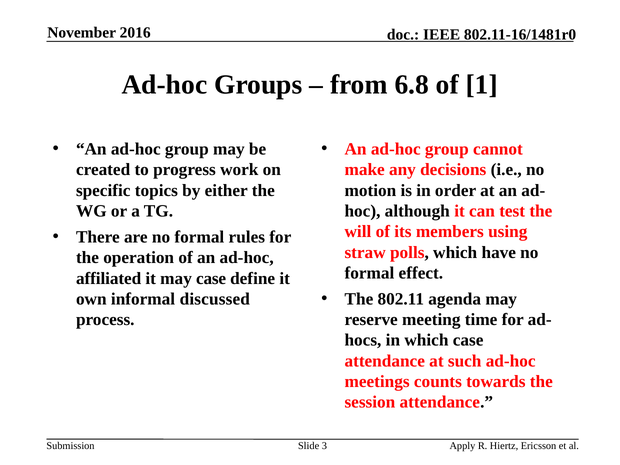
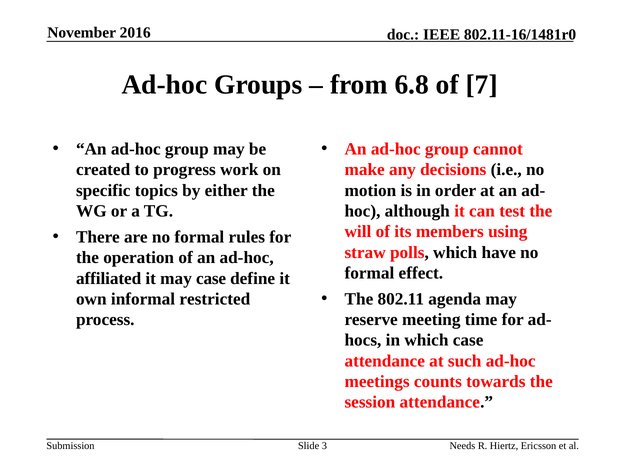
1: 1 -> 7 (482, 85)
discussed: discussed -> restricted (215, 299)
Apply: Apply -> Needs (462, 446)
